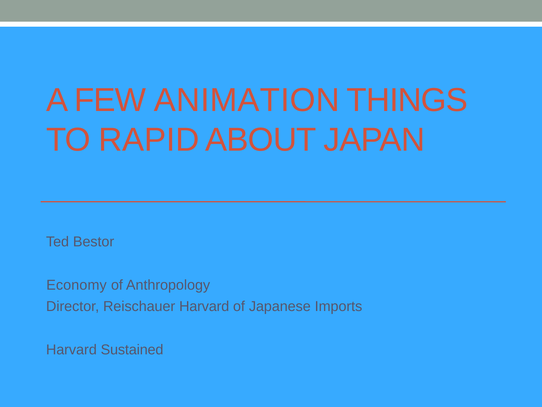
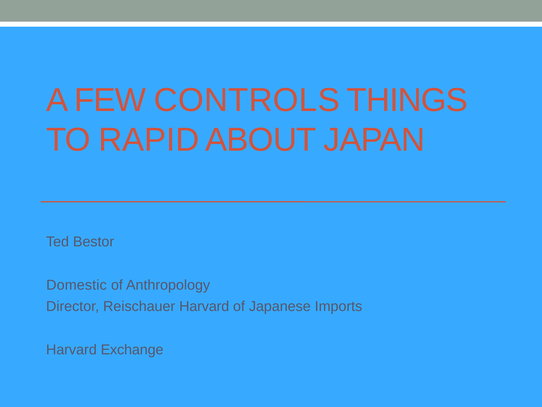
ANIMATION: ANIMATION -> CONTROLS (247, 100)
Economy: Economy -> Domestic (76, 285)
Sustained: Sustained -> Exchange (132, 349)
